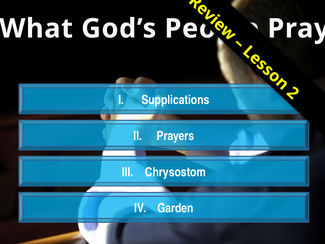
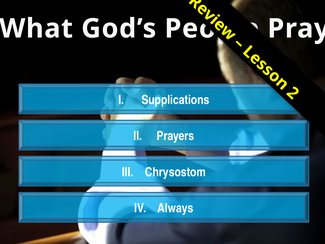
Garden: Garden -> Always (175, 208)
